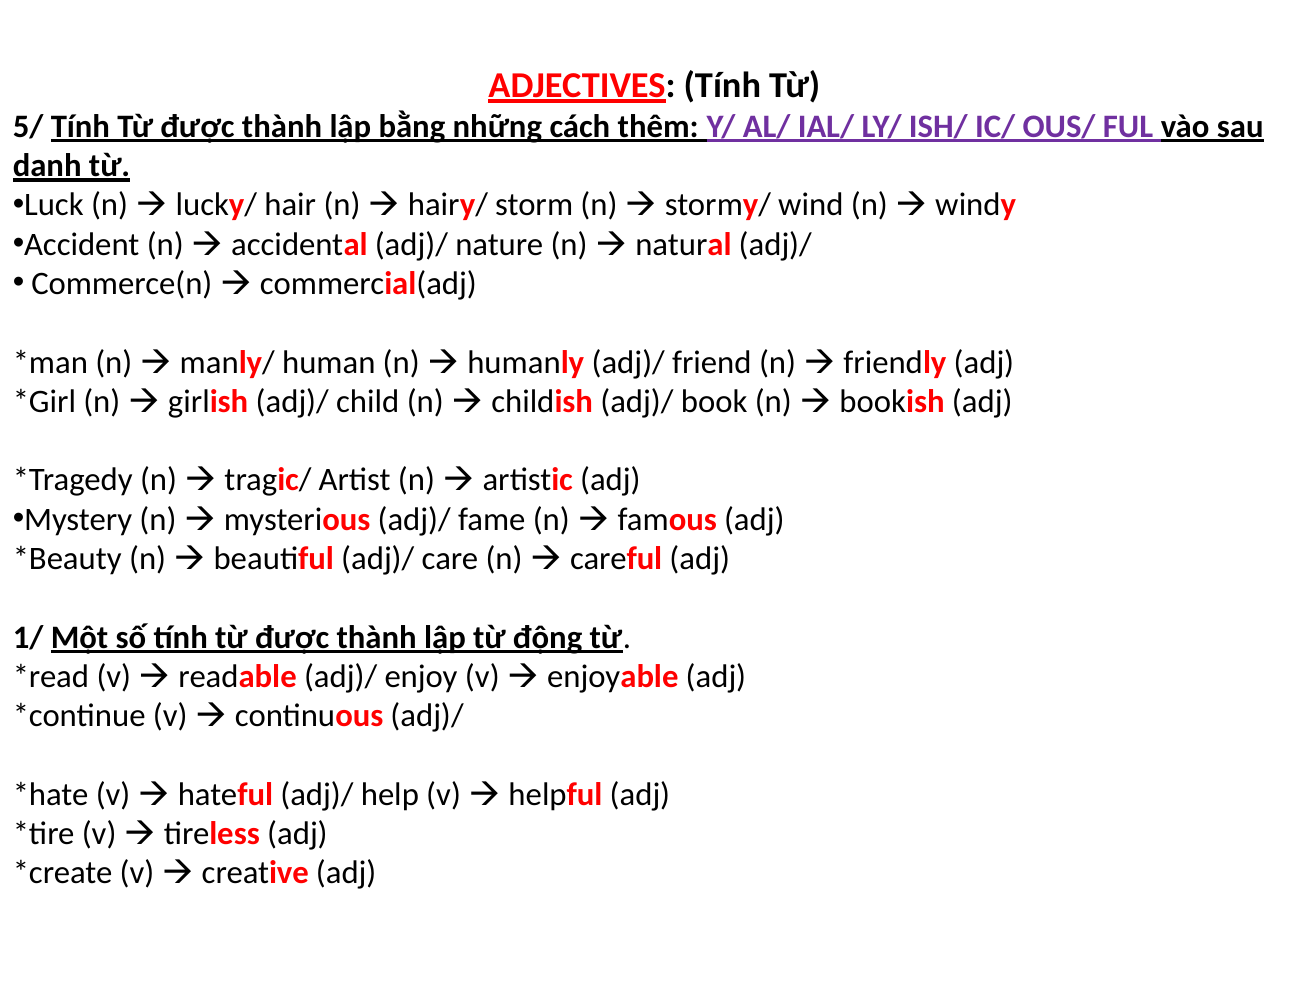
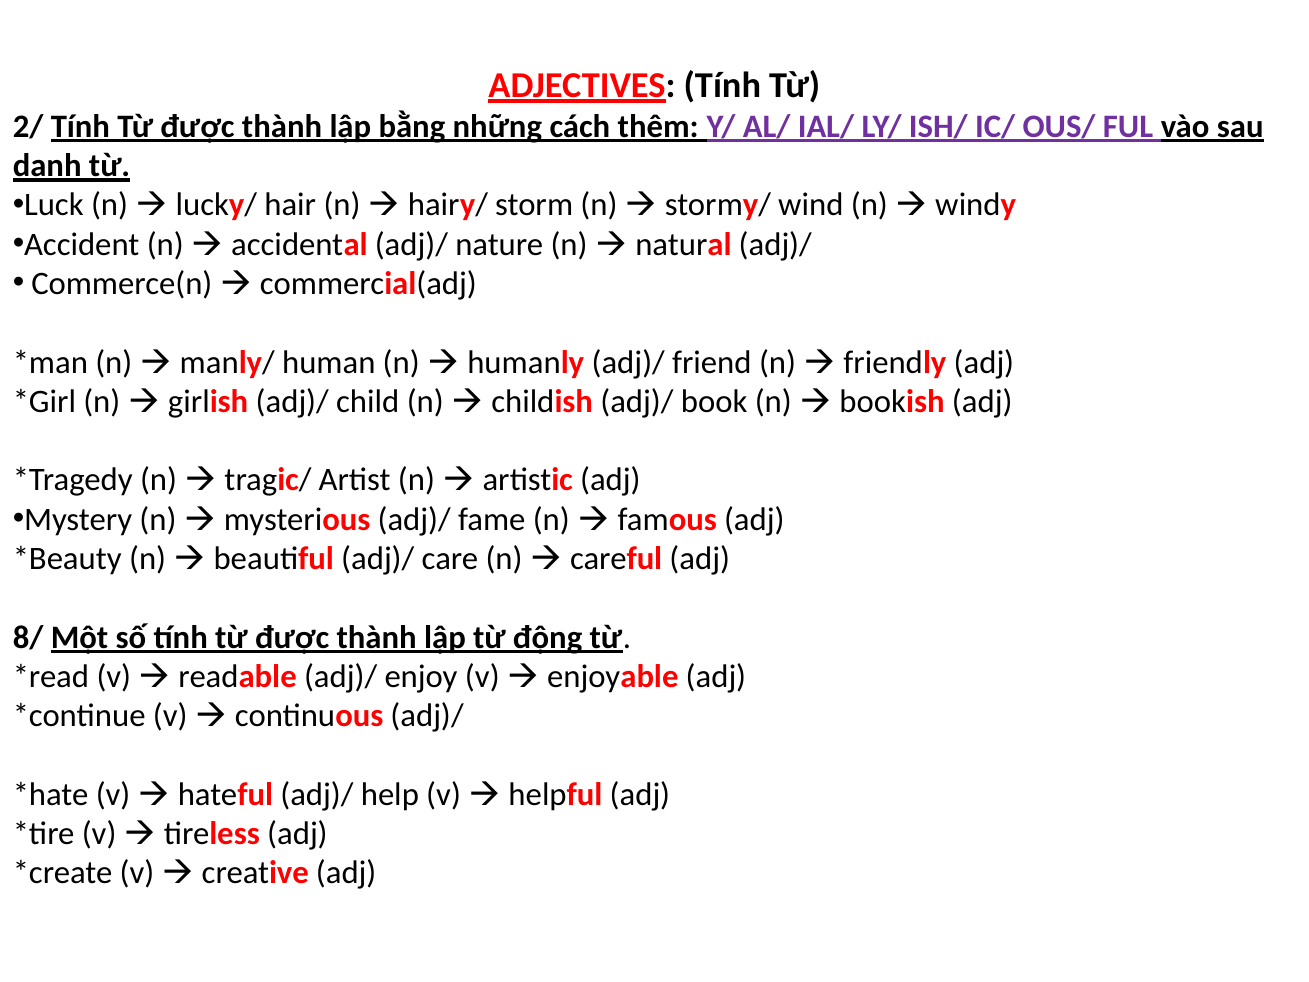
5/: 5/ -> 2/ (28, 127)
1/: 1/ -> 8/ (28, 637)
